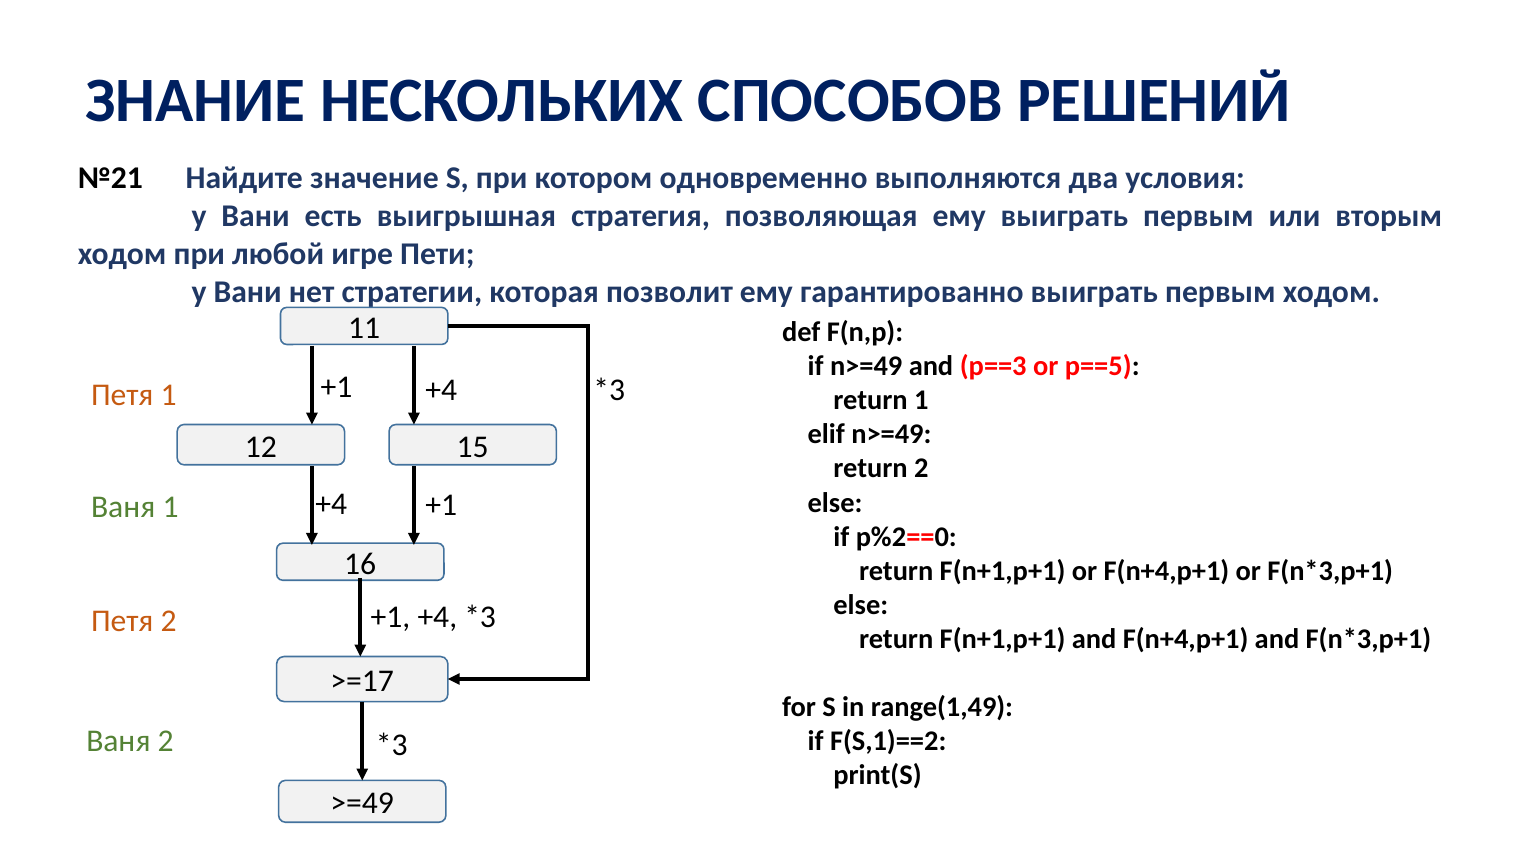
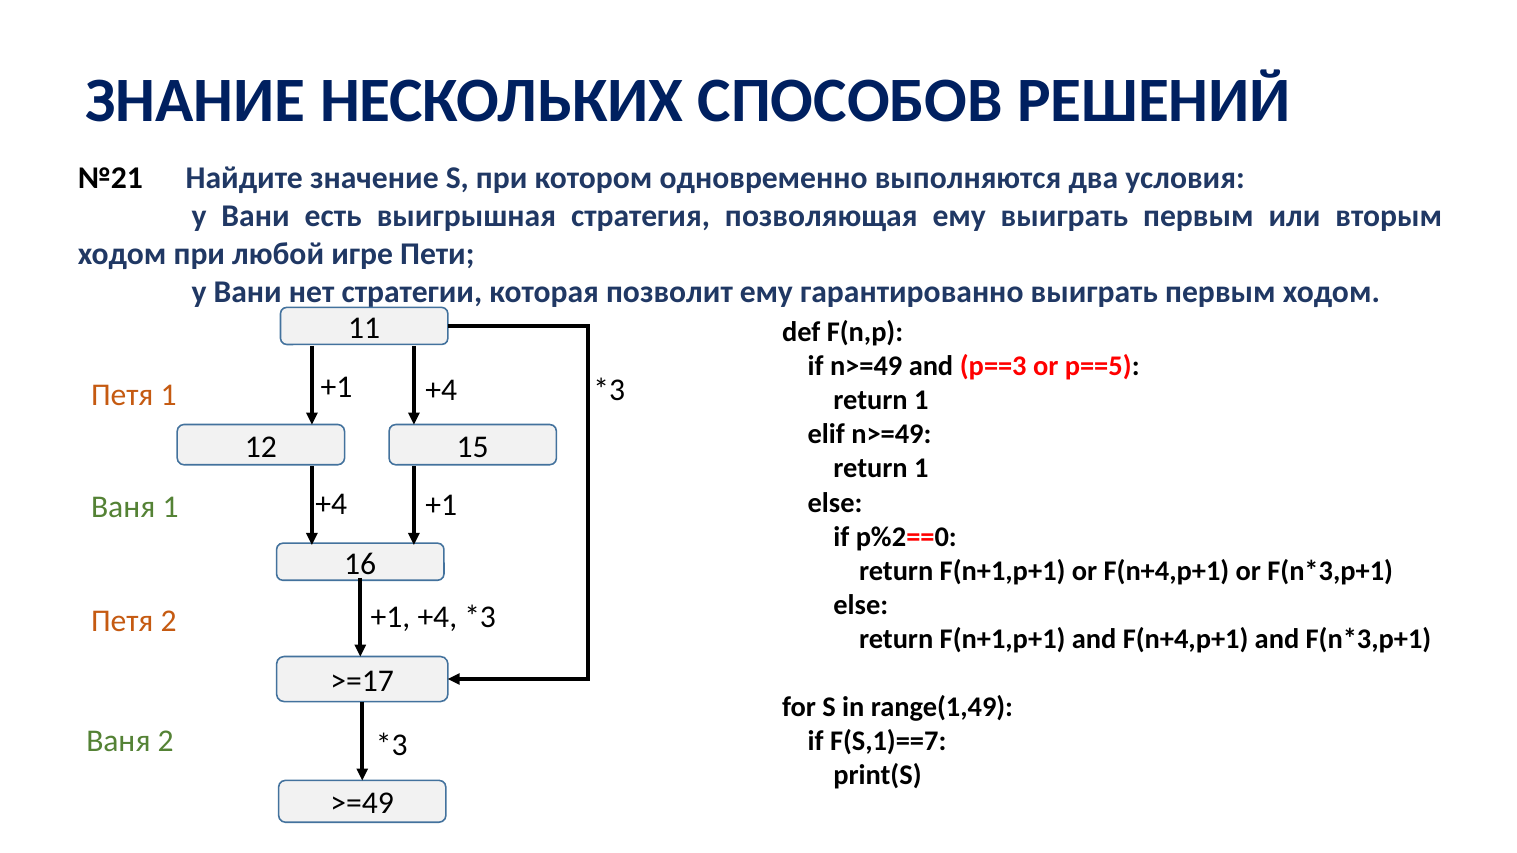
2: 2 -> 1 (921, 469)
F(S,1)==2: F(S,1)==2 -> F(S,1)==7 (888, 742)
